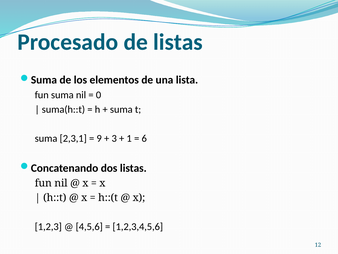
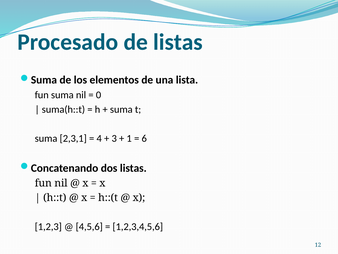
9: 9 -> 4 (99, 138)
